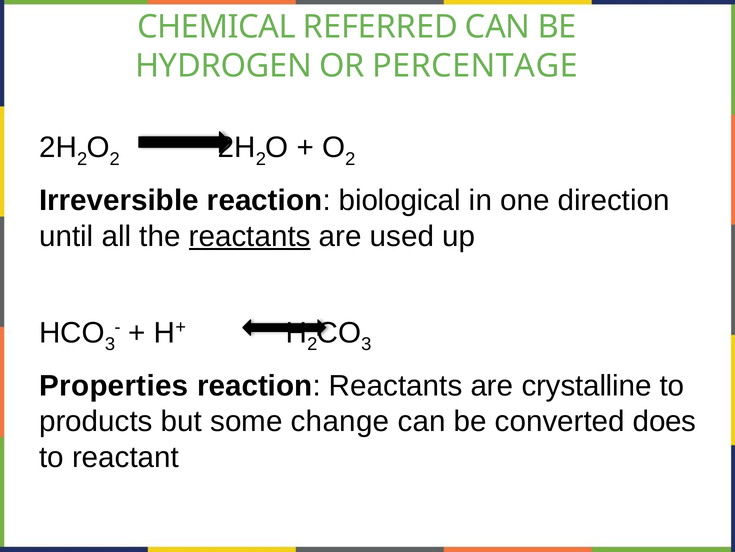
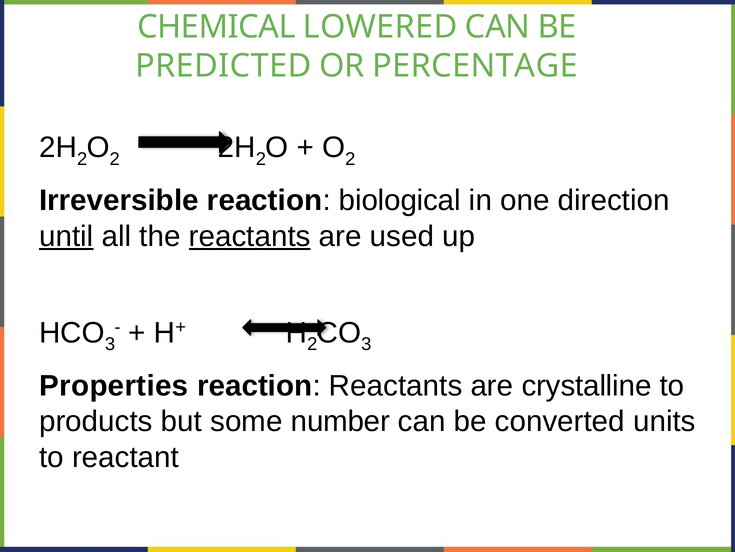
REFERRED: REFERRED -> LOWERED (380, 27)
HYDROGEN: HYDROGEN -> PREDICTED (223, 66)
until underline: none -> present (66, 236)
change: change -> number (340, 421)
does: does -> units (664, 421)
